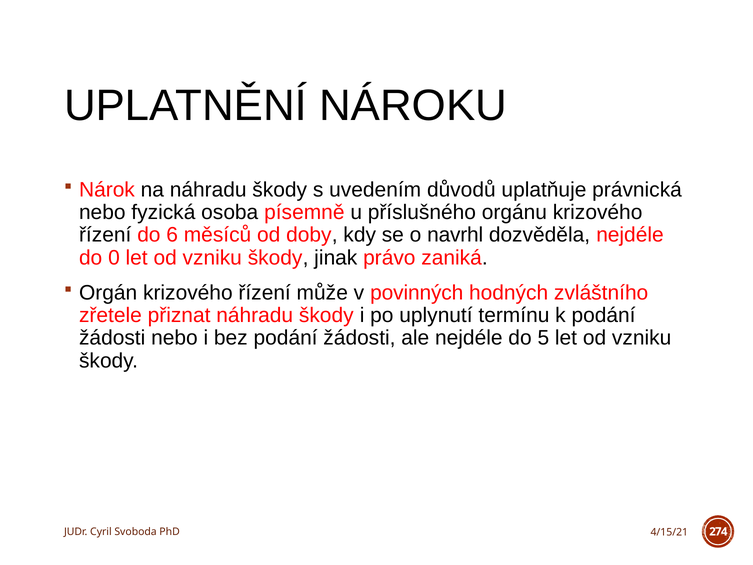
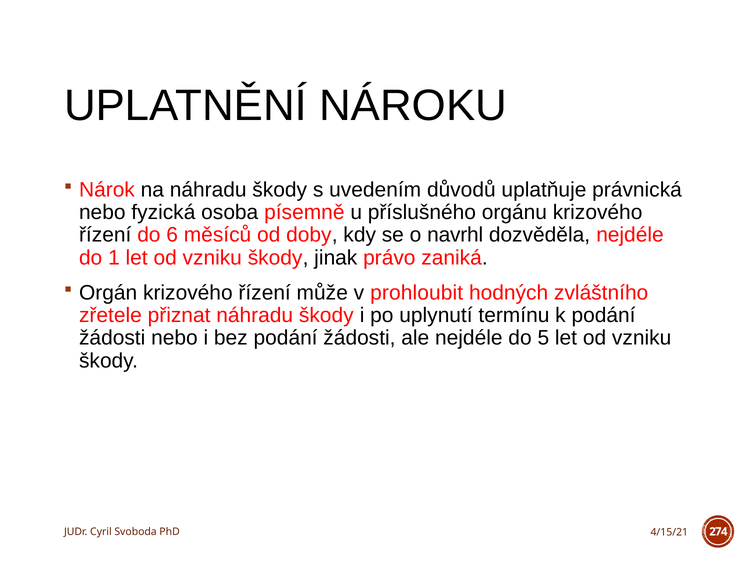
0: 0 -> 1 (114, 258)
povinných: povinných -> prohloubit (417, 293)
